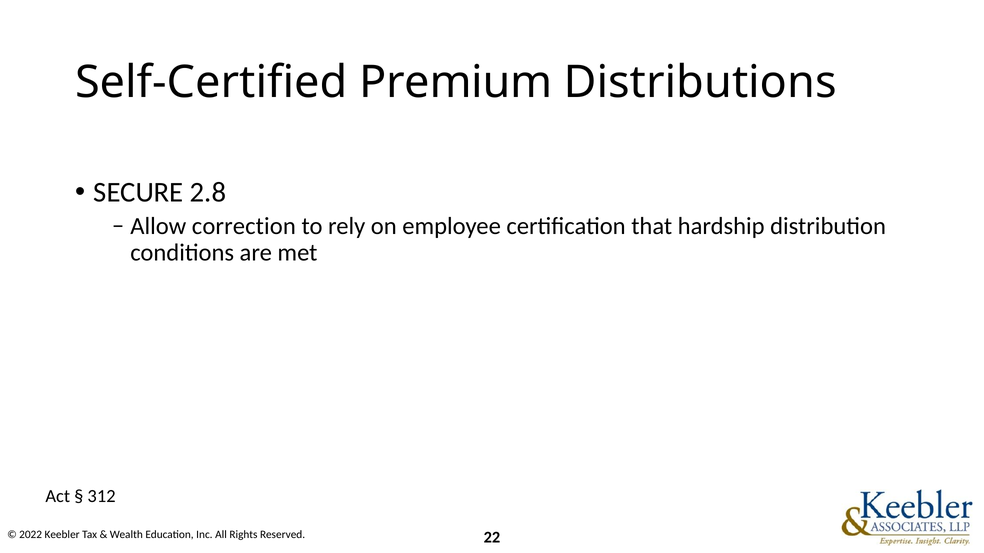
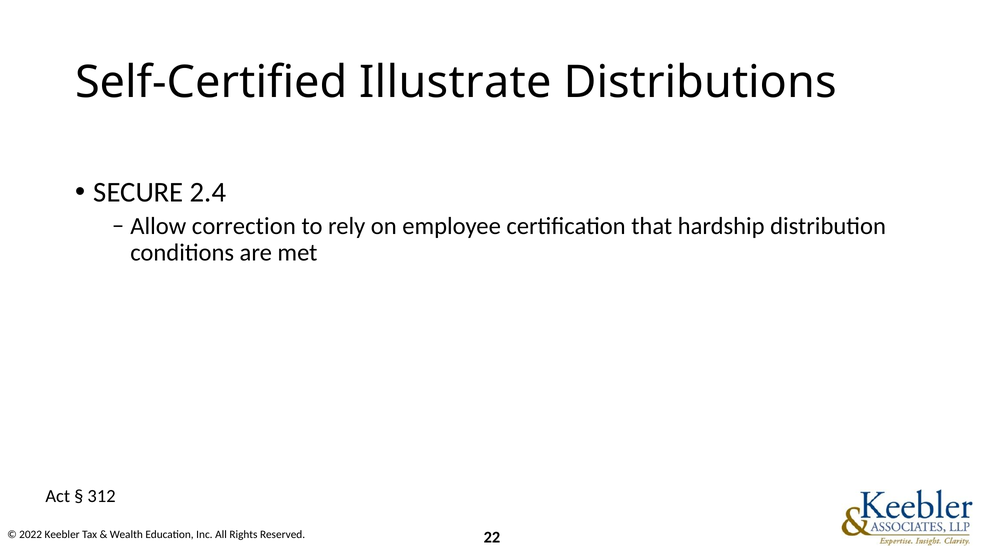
Premium: Premium -> Illustrate (455, 83)
2.8: 2.8 -> 2.4 (208, 193)
